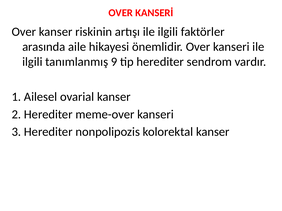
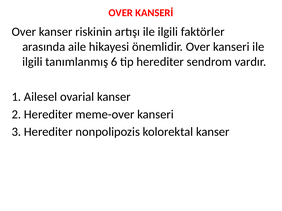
9: 9 -> 6 (114, 62)
